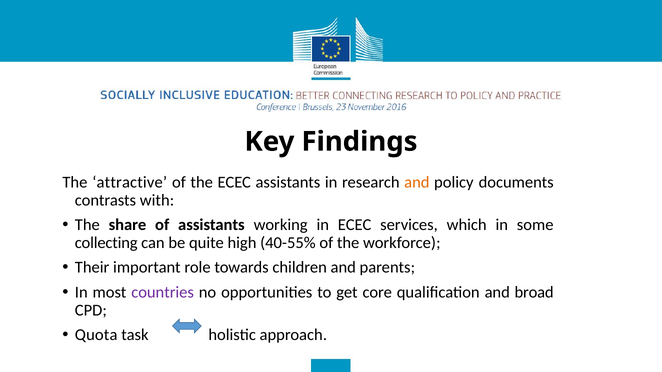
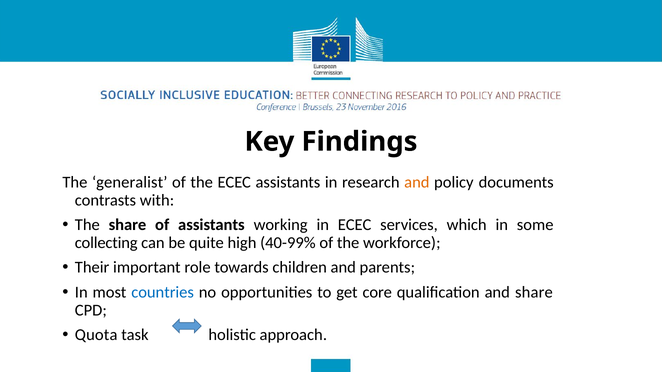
attractive: attractive -> generalist (130, 182)
40-55%: 40-55% -> 40-99% (288, 243)
countries colour: purple -> blue (163, 293)
and broad: broad -> share (534, 293)
